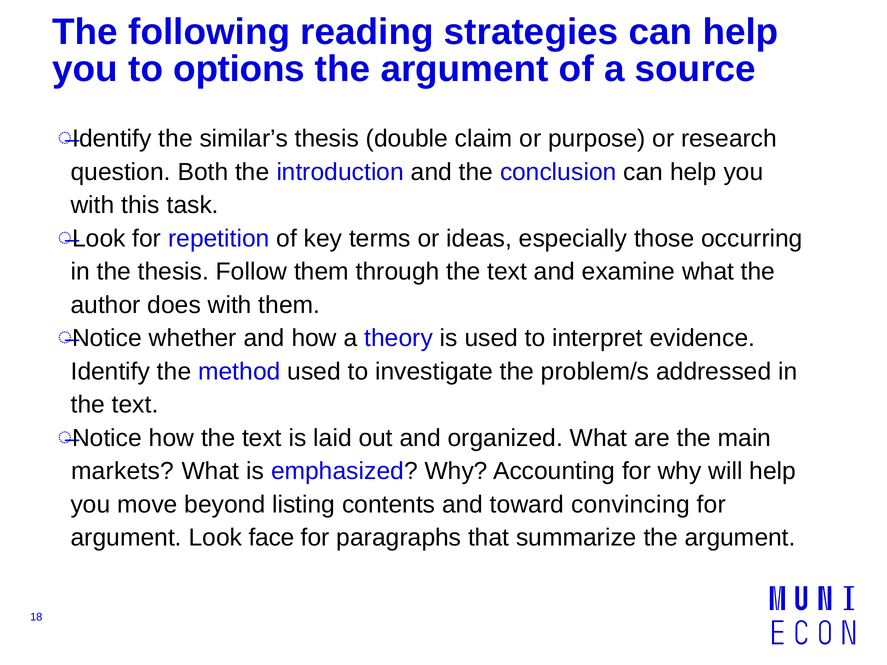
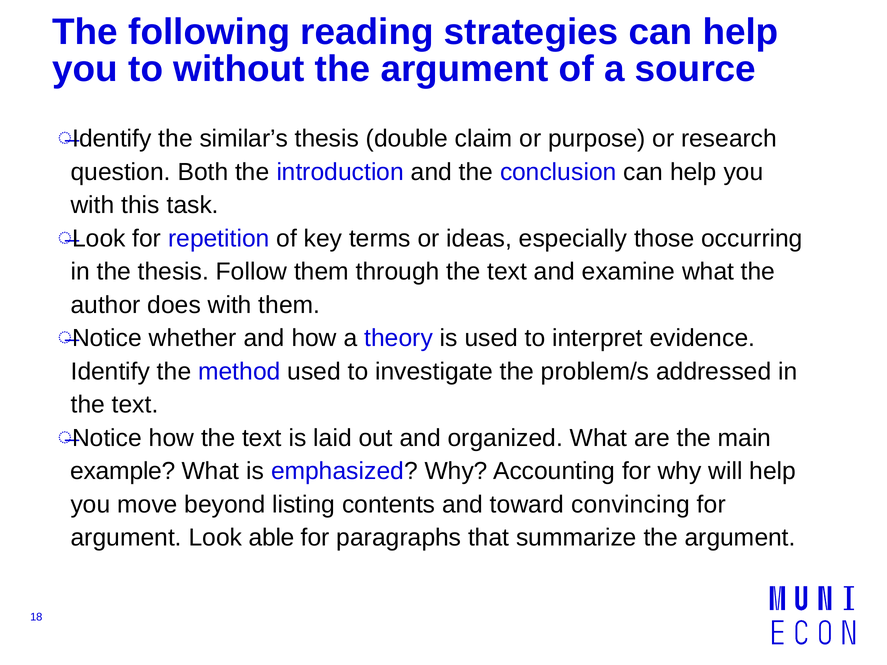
options: options -> without (239, 69)
markets: markets -> example (123, 472)
face: face -> able (272, 538)
